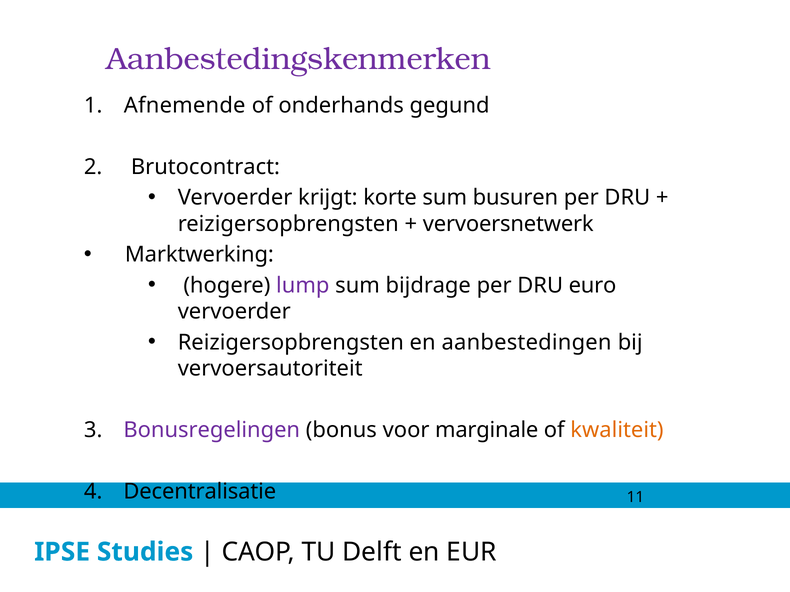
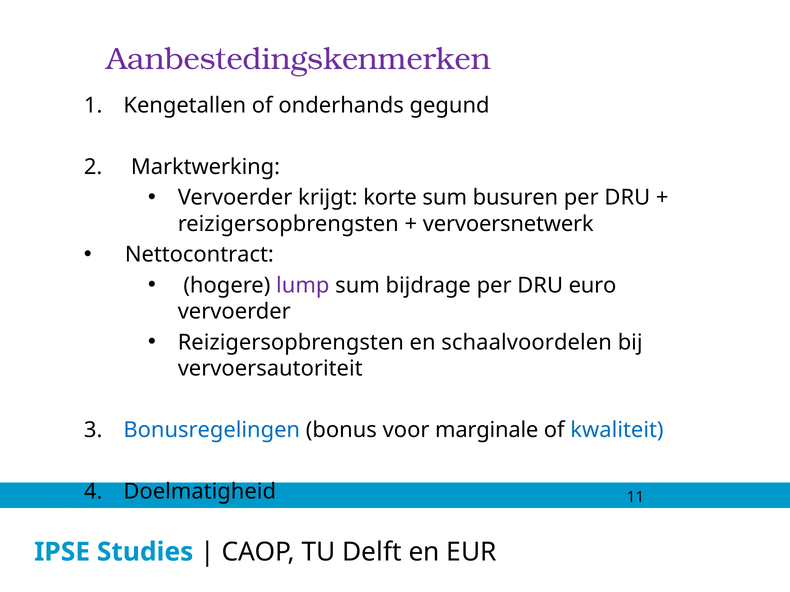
Afnemende: Afnemende -> Kengetallen (185, 106)
Brutocontract: Brutocontract -> Marktwerking (205, 167)
Marktwerking: Marktwerking -> Nettocontract (199, 255)
aanbestedingen: aanbestedingen -> schaalvoordelen (527, 343)
Bonusregelingen colour: purple -> blue (212, 430)
kwaliteit colour: orange -> blue (617, 430)
Decentralisatie: Decentralisatie -> Doelmatigheid (200, 492)
